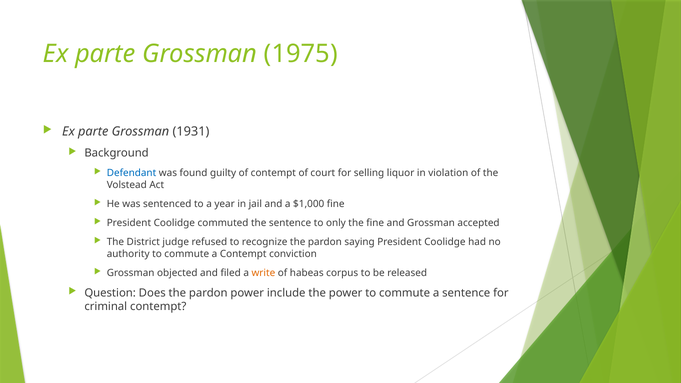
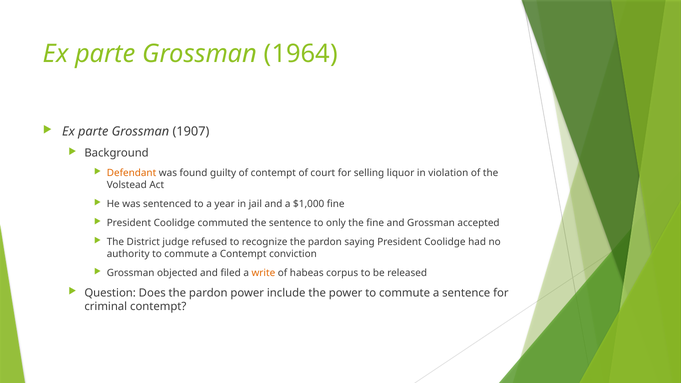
1975: 1975 -> 1964 (301, 54)
1931: 1931 -> 1907 (191, 132)
Defendant colour: blue -> orange (132, 173)
